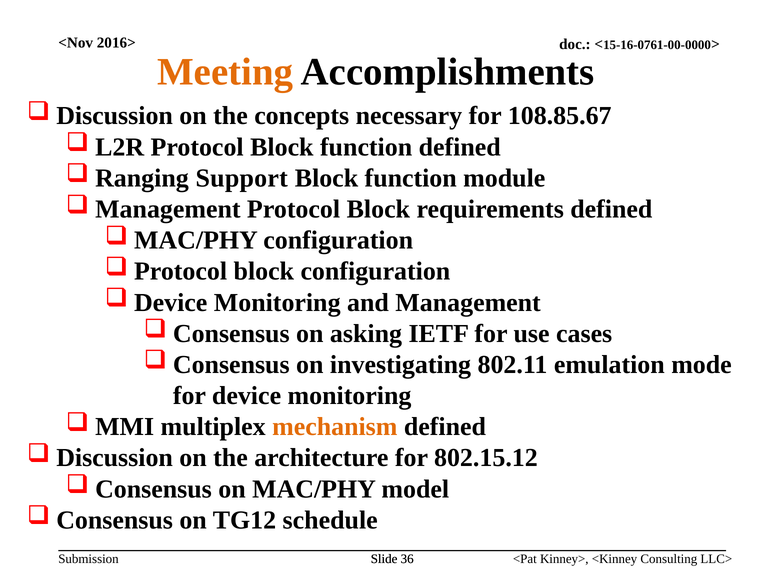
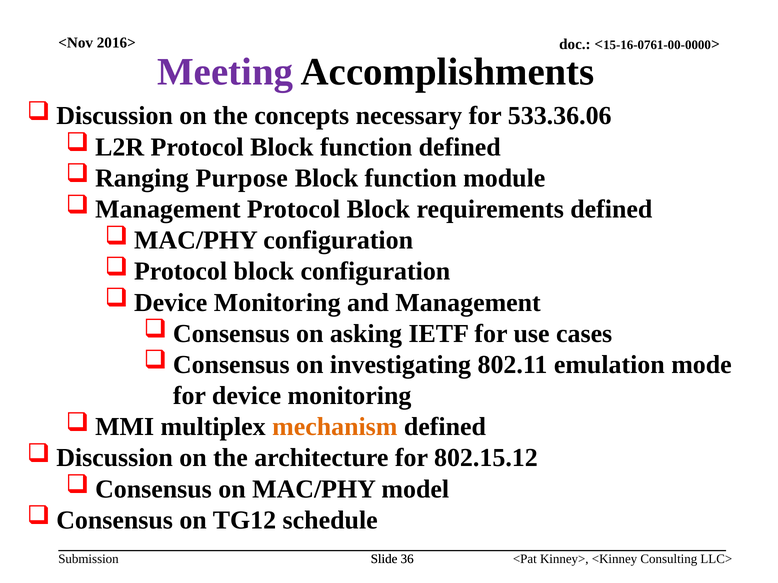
Meeting colour: orange -> purple (225, 72)
108.85.67: 108.85.67 -> 533.36.06 (560, 116)
Support: Support -> Purpose (242, 178)
